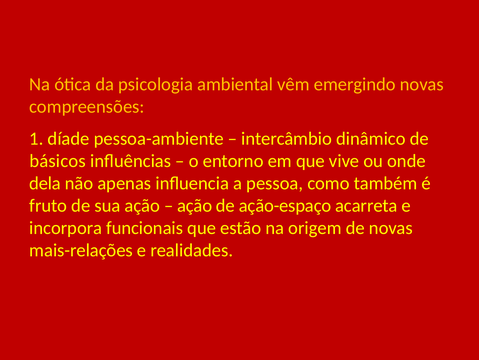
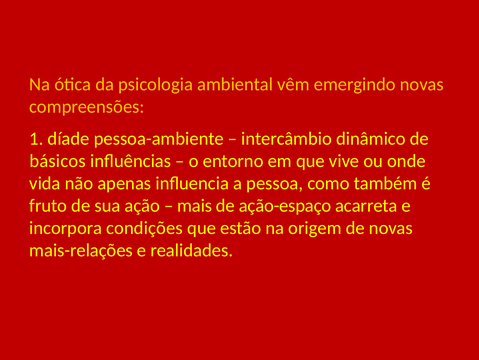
dela: dela -> vida (45, 183)
ação: ação -> mais (195, 205)
funcionais: funcionais -> condições (144, 227)
